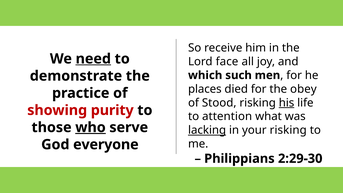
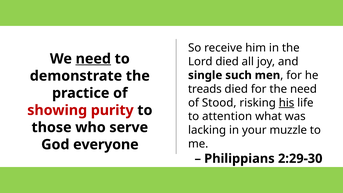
Lord face: face -> died (227, 62)
which: which -> single (205, 75)
places: places -> treads (205, 89)
the obey: obey -> need (303, 89)
who underline: present -> none (90, 127)
lacking underline: present -> none (207, 130)
your risking: risking -> muzzle (288, 130)
